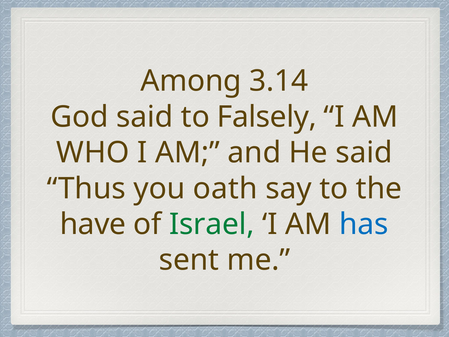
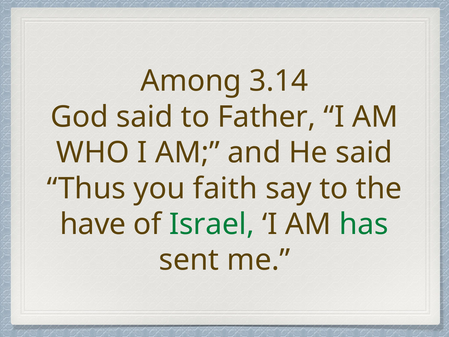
Falsely: Falsely -> Father (267, 117)
oath: oath -> faith (225, 188)
has colour: blue -> green (364, 224)
